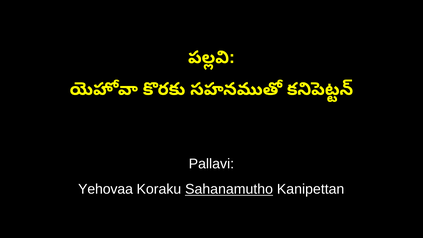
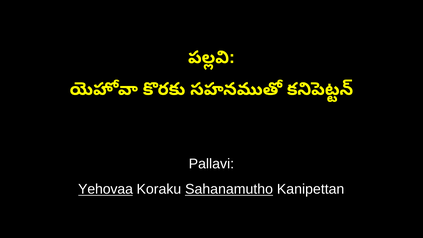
Yehovaa underline: none -> present (106, 189)
